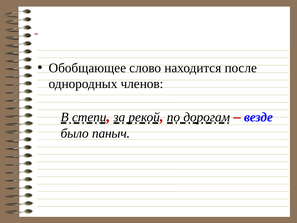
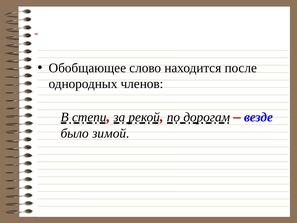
паныч: паныч -> зимой (111, 133)
